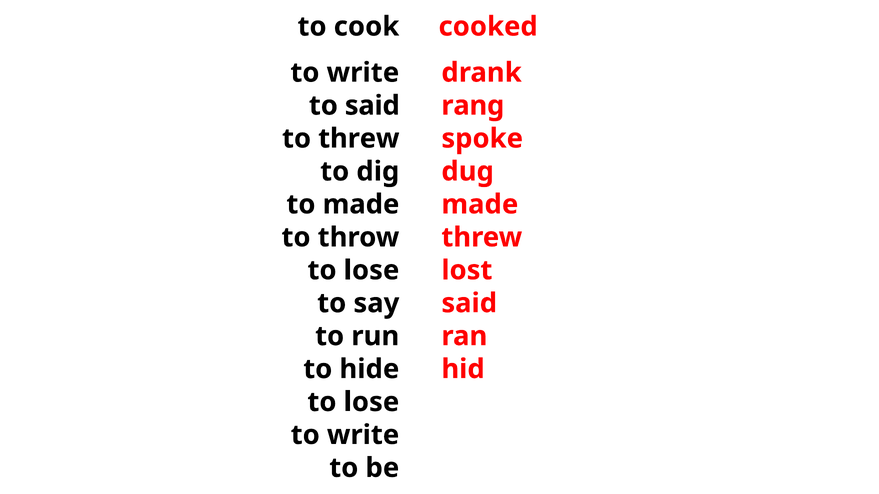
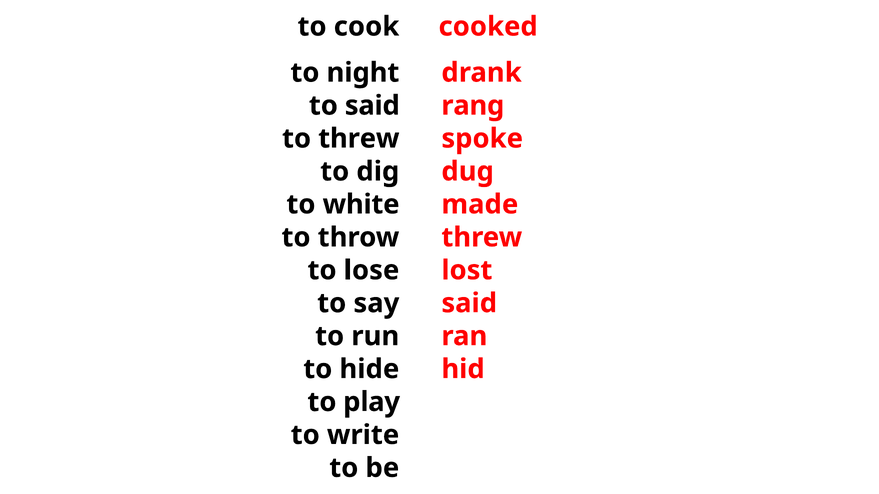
write: write -> night (363, 73)
to made: made -> white (361, 205)
lose: lose -> play (372, 402)
